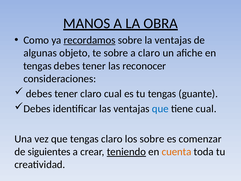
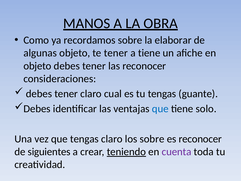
recordamos underline: present -> none (90, 40)
la ventajas: ventajas -> elaborar (173, 40)
te sobre: sobre -> tener (116, 53)
a claro: claro -> tiene (149, 53)
tengas: tengas -> objeto (37, 66)
tiene cual: cual -> solo (206, 109)
es comenzar: comenzar -> reconocer (200, 139)
cuenta colour: orange -> purple (177, 152)
